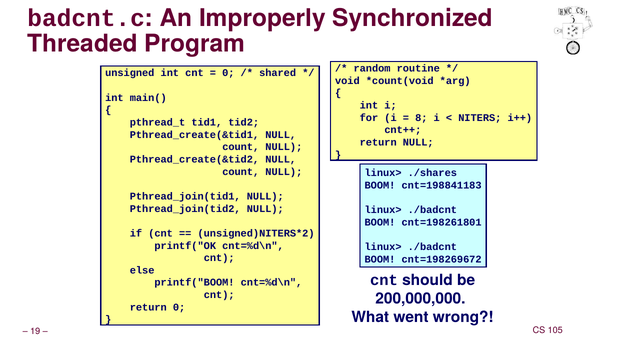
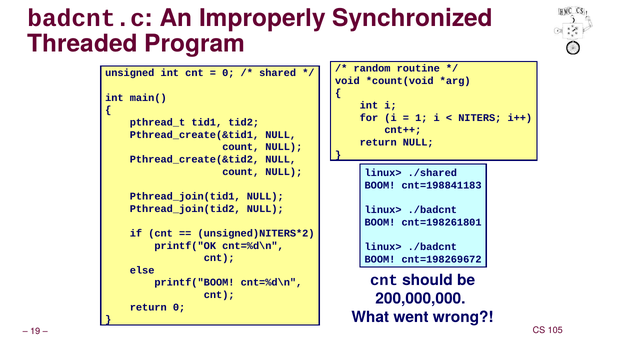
8: 8 -> 1 (421, 118)
./shares: ./shares -> ./shared (432, 173)
